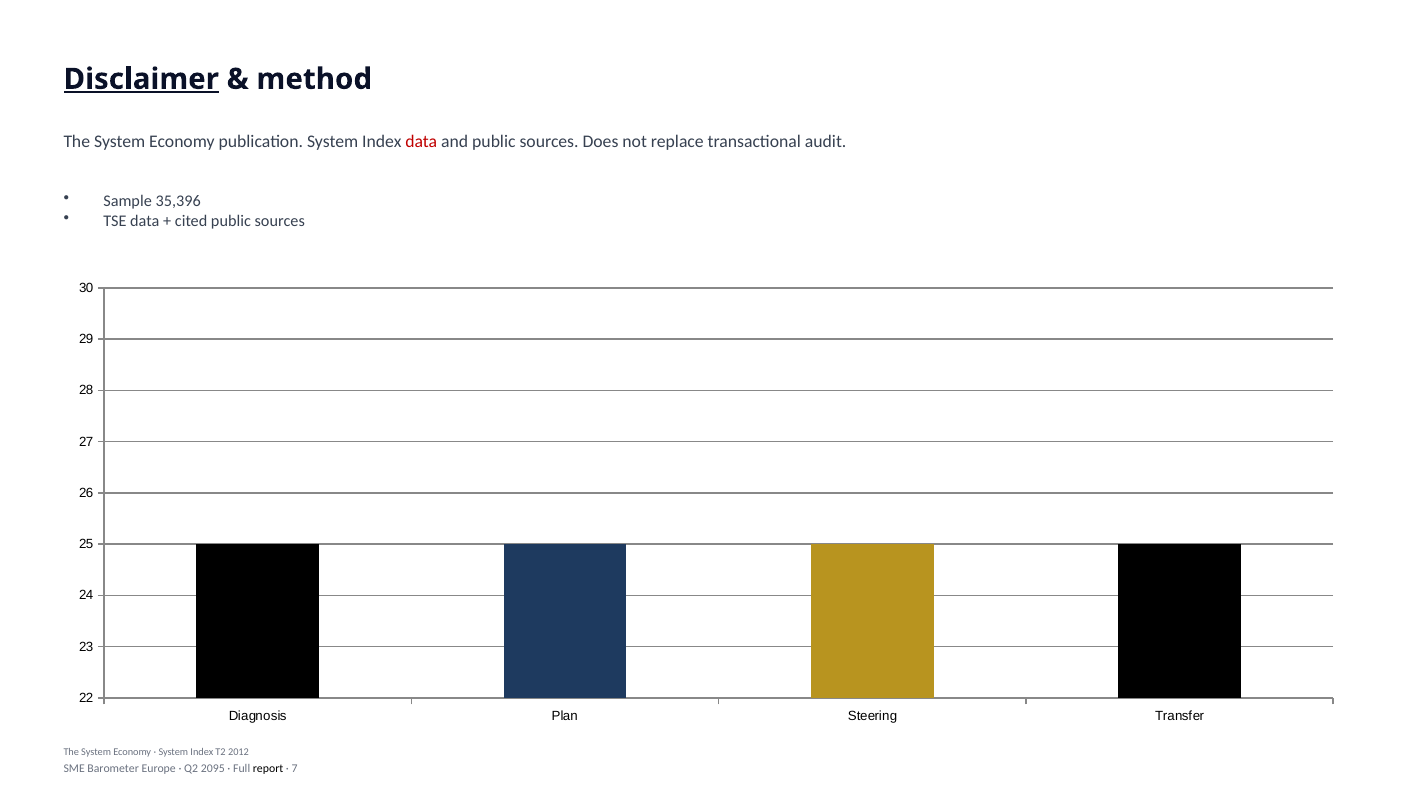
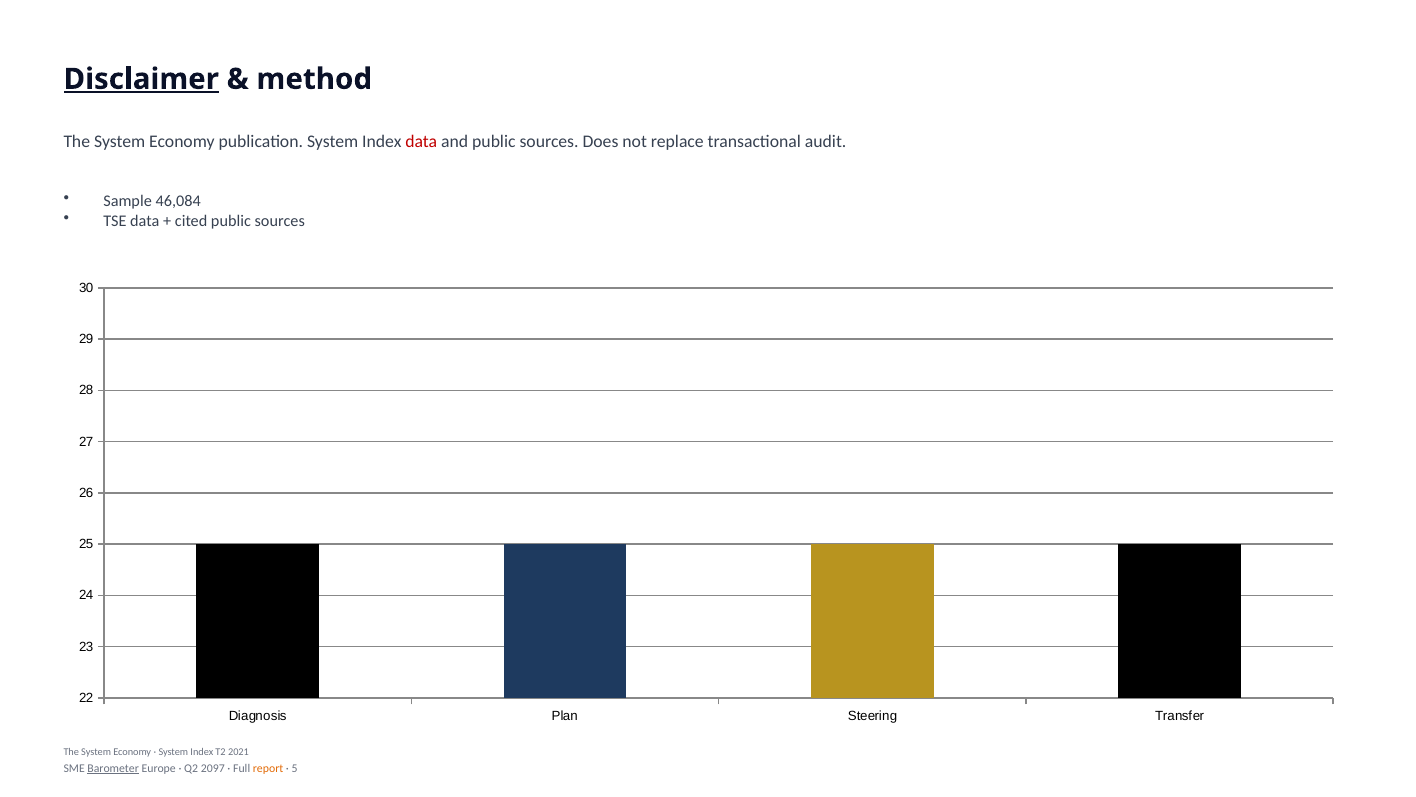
35,396: 35,396 -> 46,084 (178, 201)
2012: 2012 -> 2021 (238, 752)
Barometer underline: none -> present (113, 768)
2095: 2095 -> 2097 (213, 768)
report colour: black -> orange (268, 768)
7: 7 -> 5 (295, 768)
